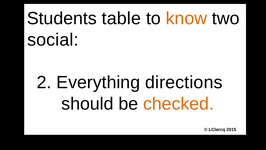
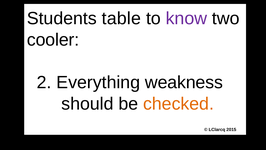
know colour: orange -> purple (186, 18)
social: social -> cooler (53, 40)
directions: directions -> weakness (184, 82)
